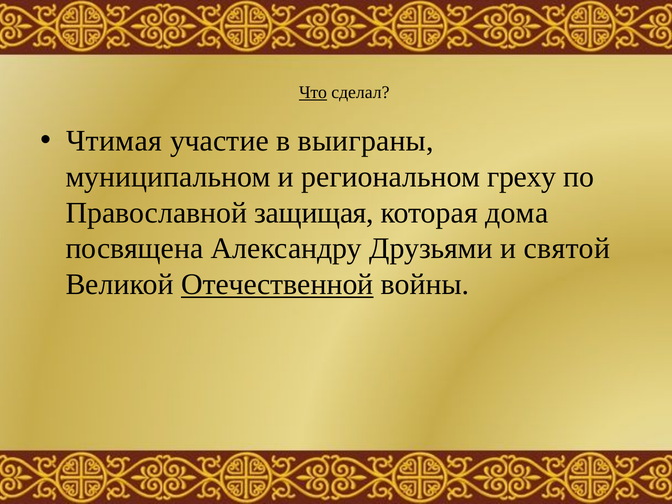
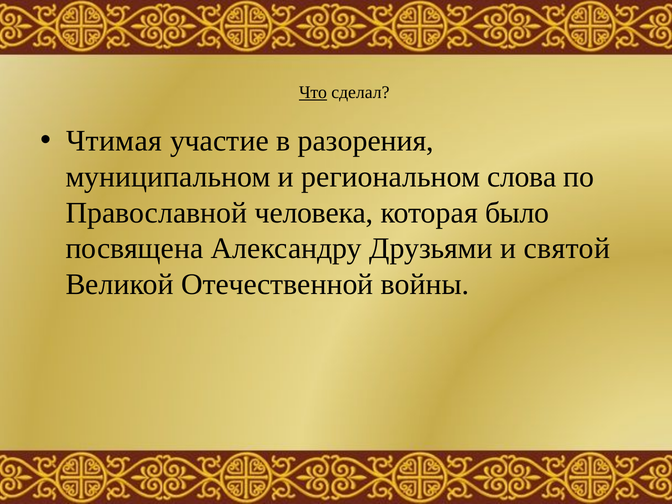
выиграны: выиграны -> разорения (366, 141)
греху: греху -> слова (522, 177)
защищая: защищая -> человека (314, 213)
дома: дома -> было (517, 213)
Отечественной underline: present -> none (277, 284)
